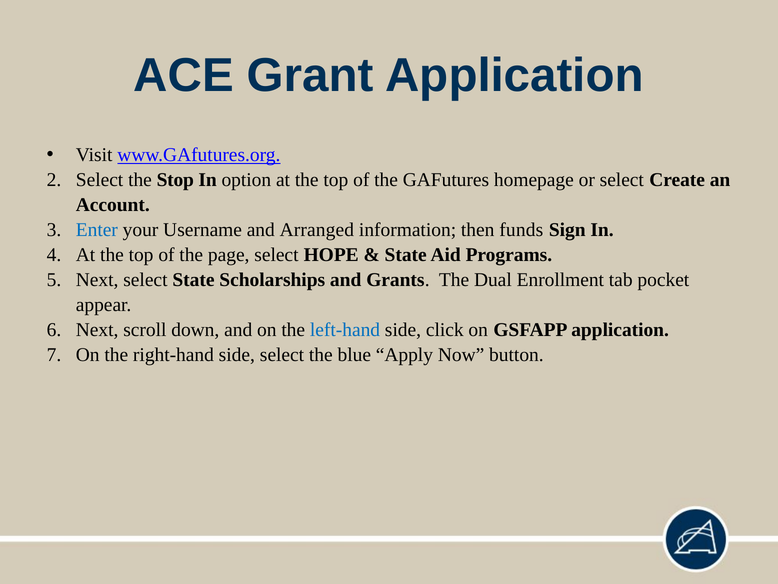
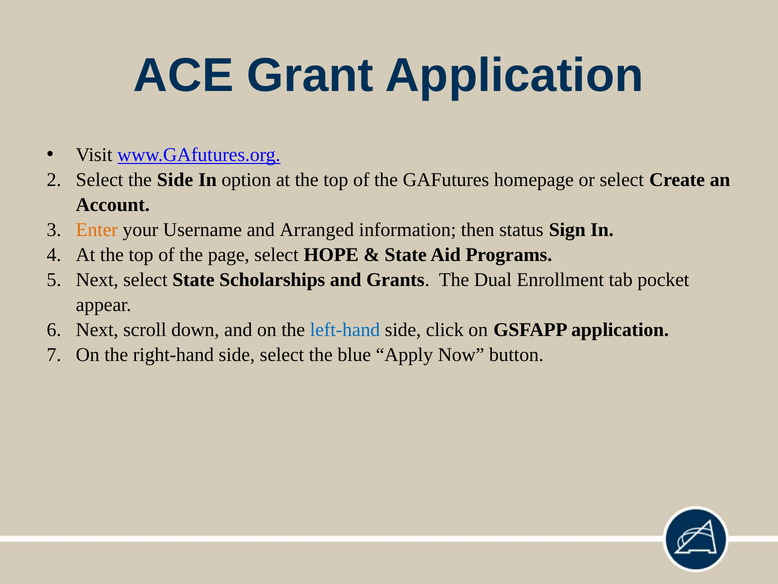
the Stop: Stop -> Side (175, 180)
Enter colour: blue -> orange (97, 230)
funds: funds -> status (521, 230)
